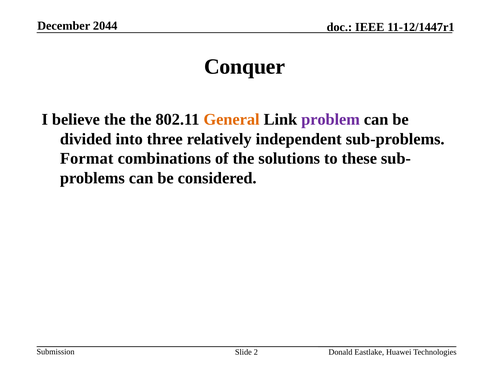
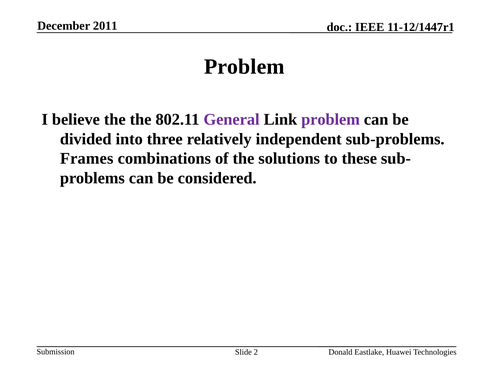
2044: 2044 -> 2011 (105, 26)
Conquer: Conquer -> Problem (244, 67)
General colour: orange -> purple (232, 119)
Format: Format -> Frames (87, 158)
